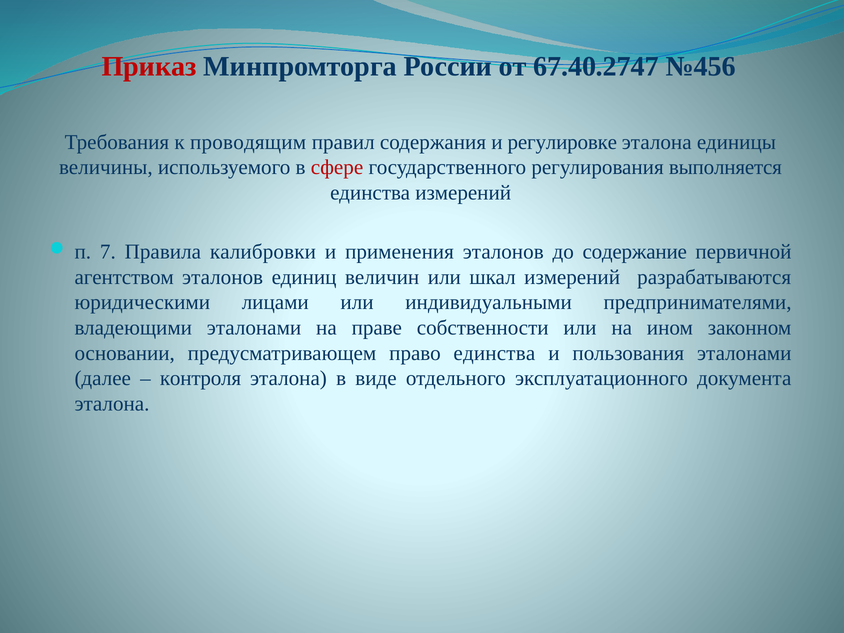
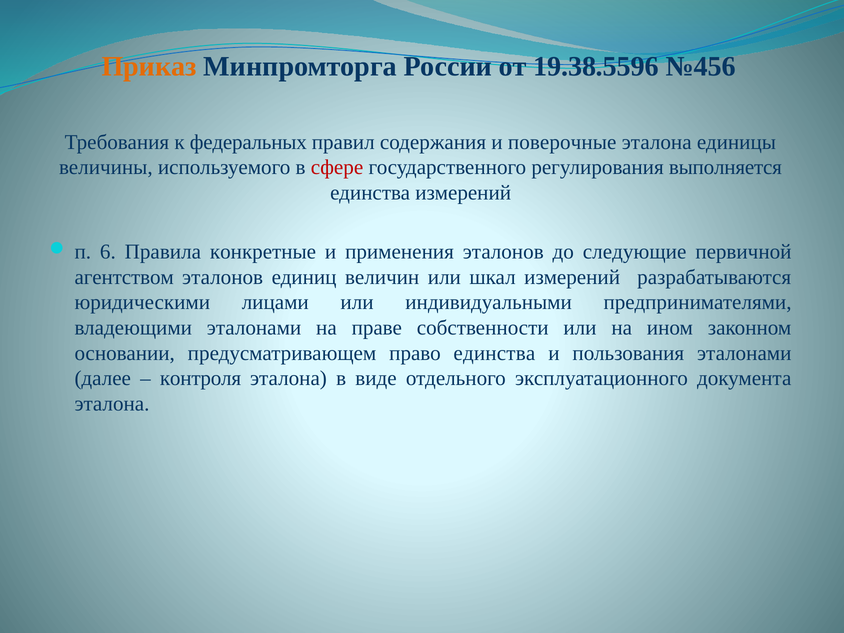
Приказ colour: red -> orange (149, 66)
67.40.2747: 67.40.2747 -> 19.38.5596 (596, 66)
проводящим: проводящим -> федеральных (248, 142)
регулировке: регулировке -> поверочные (562, 142)
7: 7 -> 6 (108, 252)
калибровки: калибровки -> конкретные (263, 252)
содержание: содержание -> следующие (635, 252)
